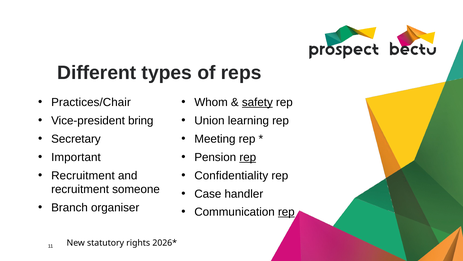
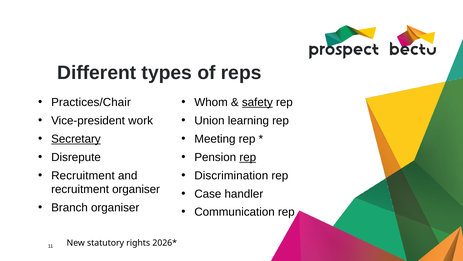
bring: bring -> work (141, 120)
Secretary underline: none -> present (76, 139)
Important: Important -> Disrepute (76, 157)
Confidentiality: Confidentiality -> Discrimination (231, 175)
recruitment someone: someone -> organiser (136, 189)
rep underline: present -> none (286, 212)
